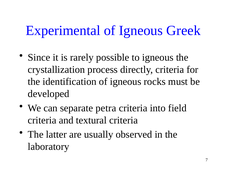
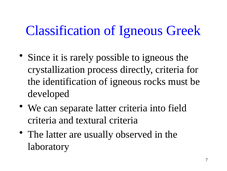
Experimental: Experimental -> Classification (63, 30)
separate petra: petra -> latter (106, 108)
